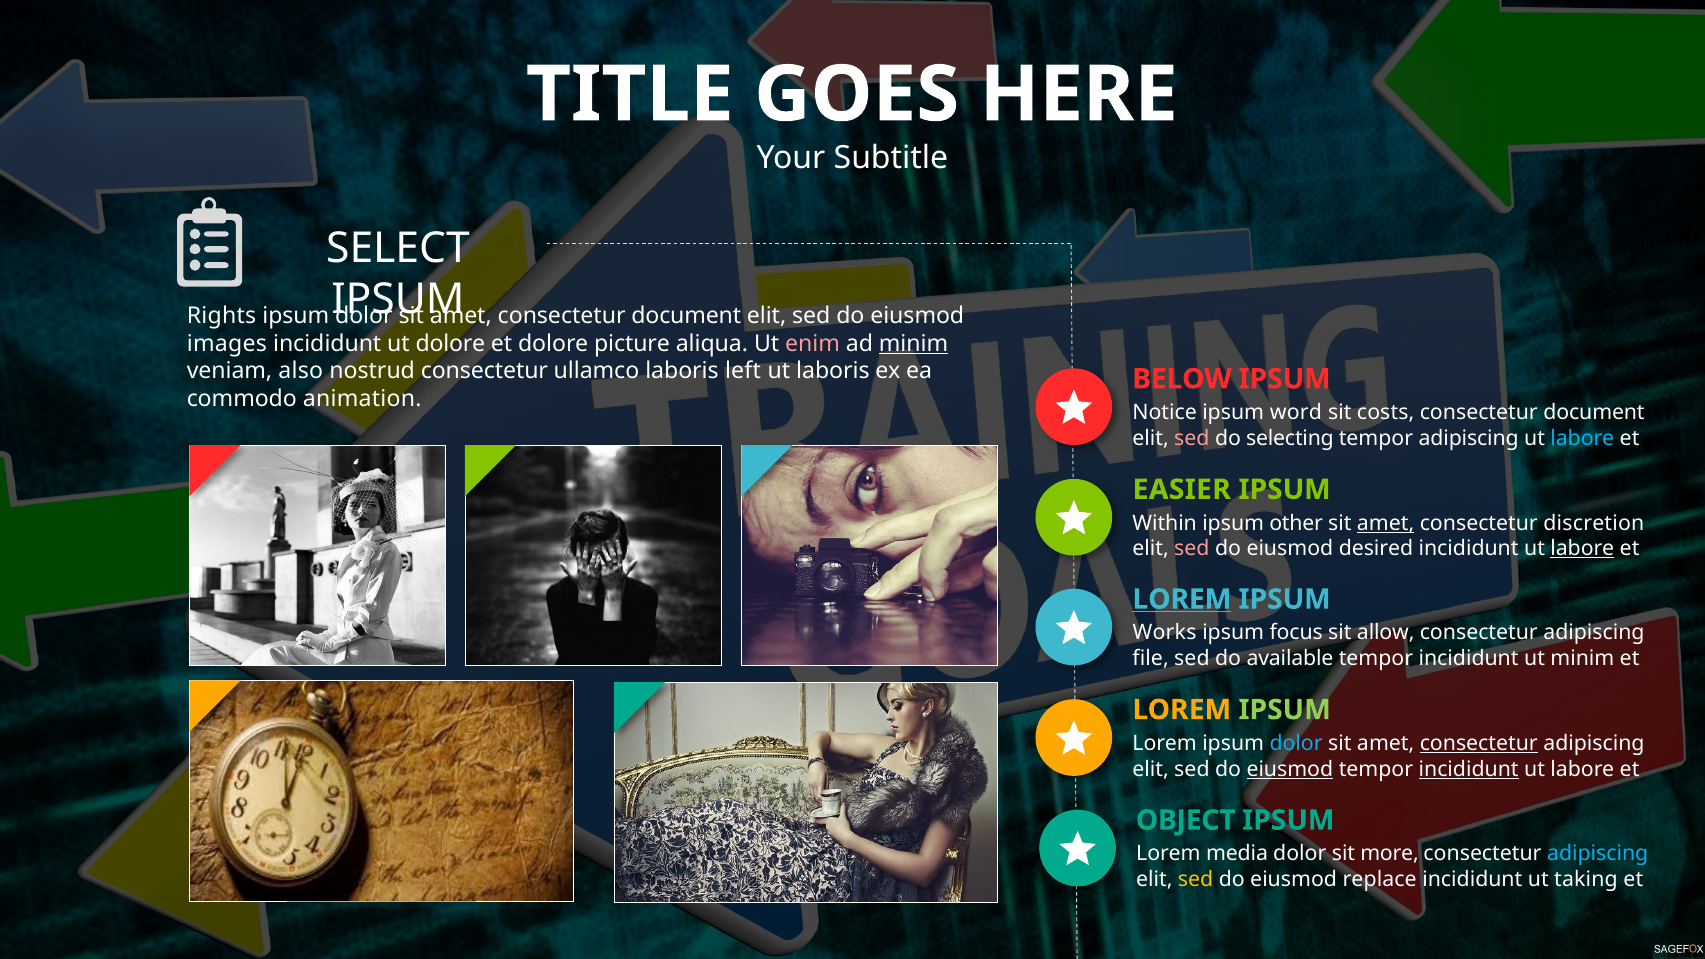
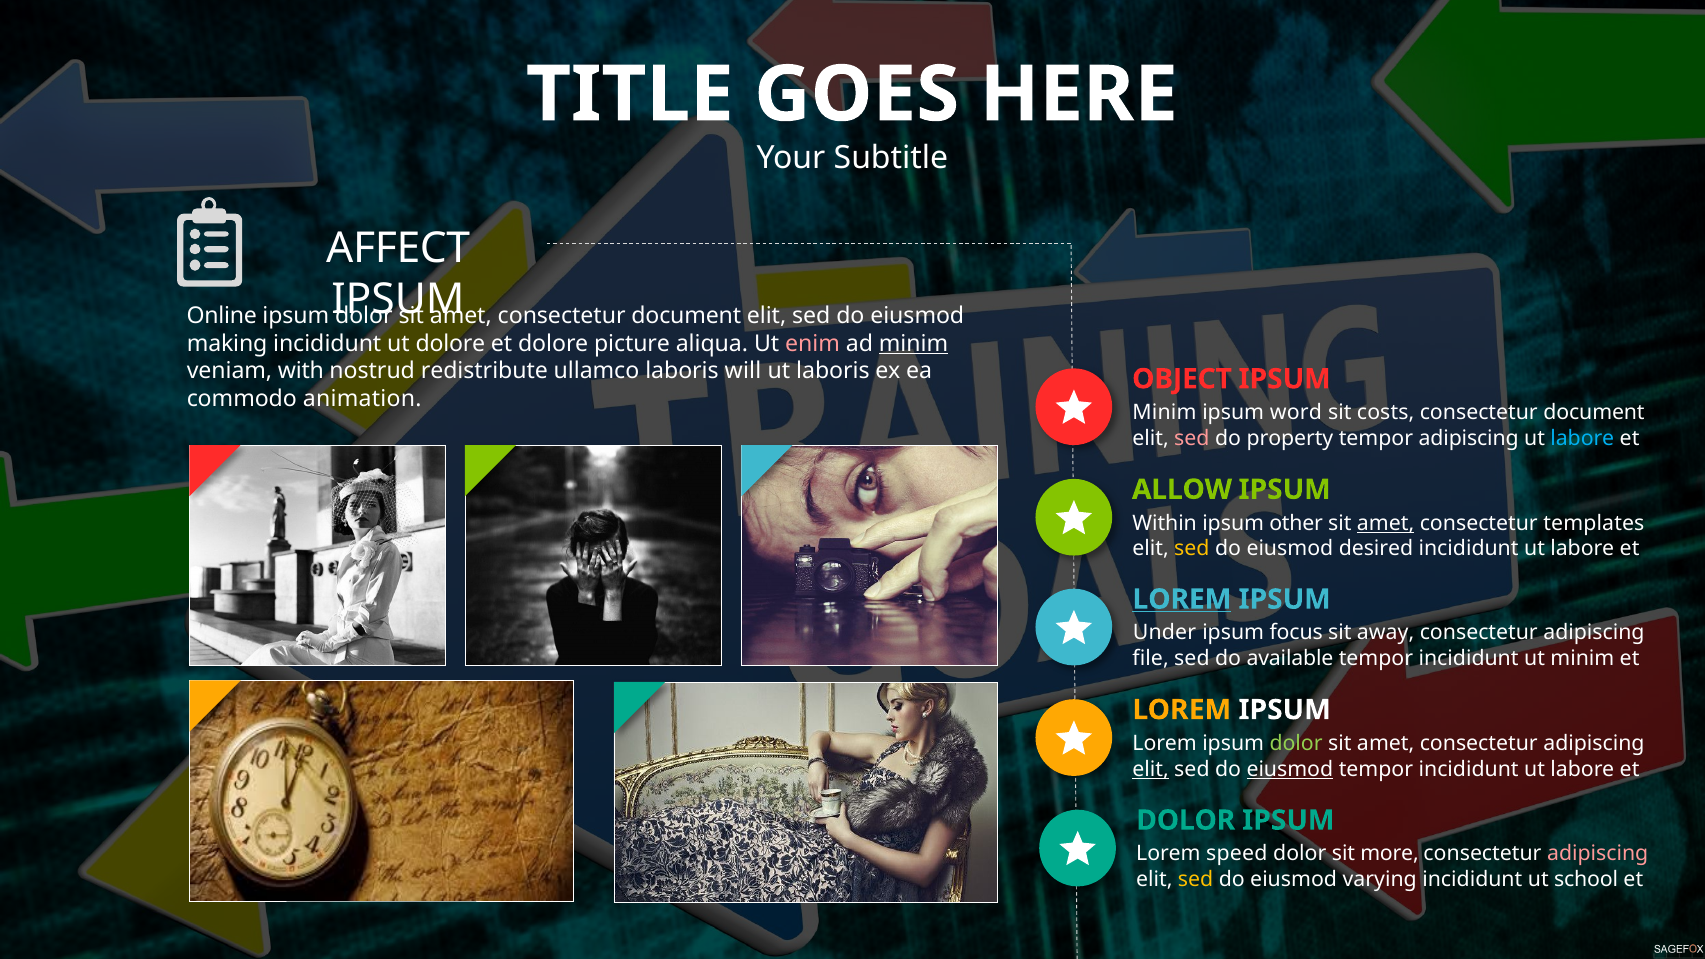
SELECT: SELECT -> AFFECT (398, 249)
Rights: Rights -> Online (222, 316)
images: images -> making (227, 344)
also: also -> with (301, 371)
nostrud consectetur: consectetur -> redistribute (484, 371)
left: left -> will (743, 371)
BELOW: BELOW -> OBJECT (1182, 379)
Notice: Notice -> Minim (1165, 413)
selecting: selecting -> property (1290, 438)
EASIER: EASIER -> ALLOW (1182, 490)
discretion: discretion -> templates (1594, 523)
sed colour: pink -> yellow (1192, 549)
labore underline: present -> none (1582, 549)
Works: Works -> Under (1164, 633)
allow: allow -> away (1386, 633)
IPSUM colour: light green -> white (1285, 710)
dolor colour: light blue -> light green (1296, 744)
consectetur underline: present -> none (1479, 744)
elit underline: none -> present (1151, 769)
incididunt underline: present -> none (1469, 769)
OBJECT: OBJECT -> DOLOR (1186, 820)
media: media -> speed (1237, 854)
adipiscing colour: light blue -> pink (1598, 854)
replace: replace -> varying (1380, 880)
taking: taking -> school (1586, 880)
